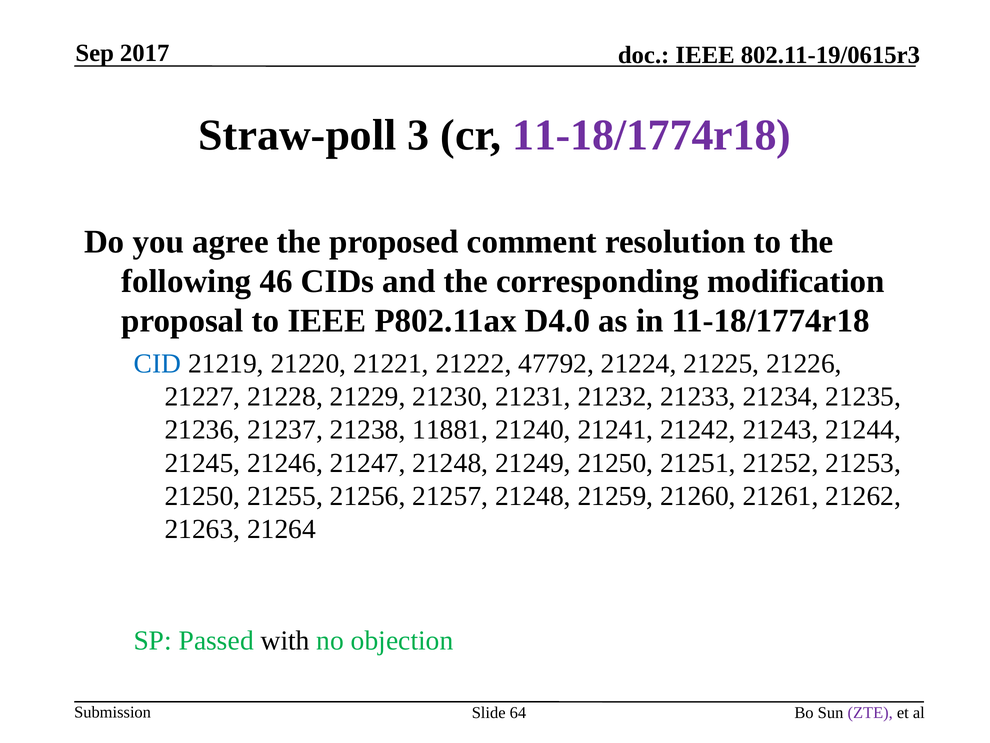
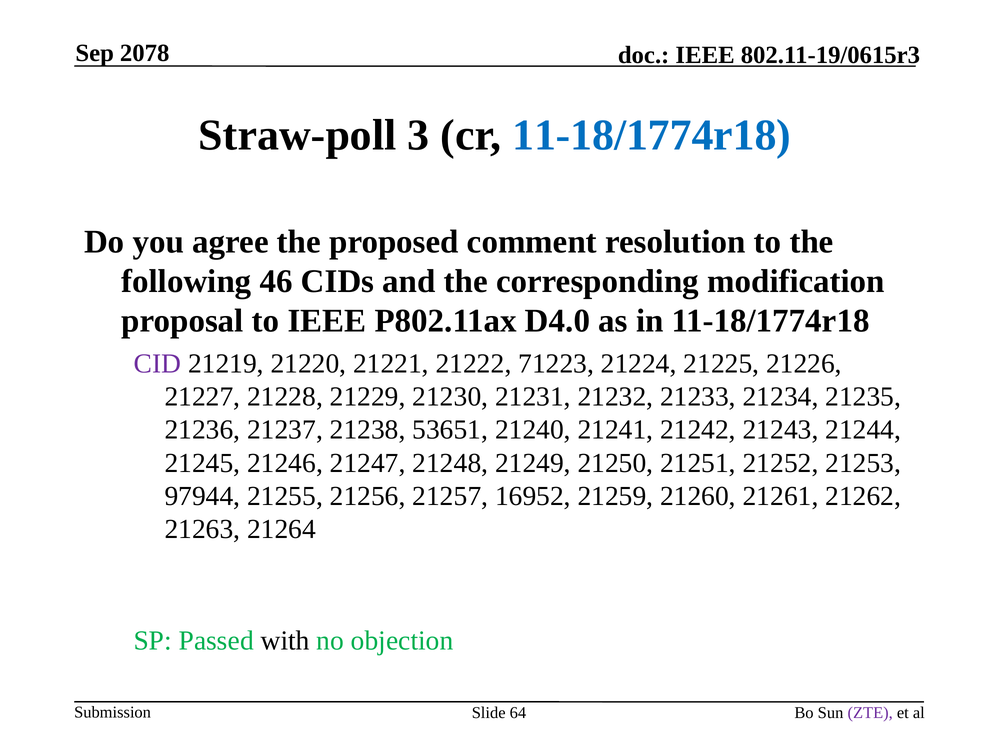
2017: 2017 -> 2078 (145, 53)
11-18/1774r18 colour: purple -> blue (652, 135)
CID colour: blue -> purple (157, 364)
47792: 47792 -> 71223 (556, 364)
11881: 11881 -> 53651 (450, 430)
21250: 21250 -> 97944 (203, 496)
21257 21248: 21248 -> 16952 (533, 496)
